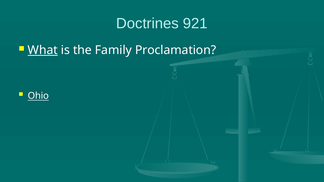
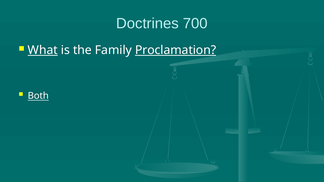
921: 921 -> 700 (195, 24)
Proclamation underline: none -> present (176, 50)
Ohio: Ohio -> Both (38, 96)
